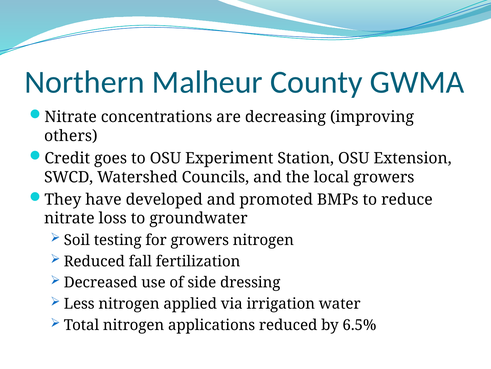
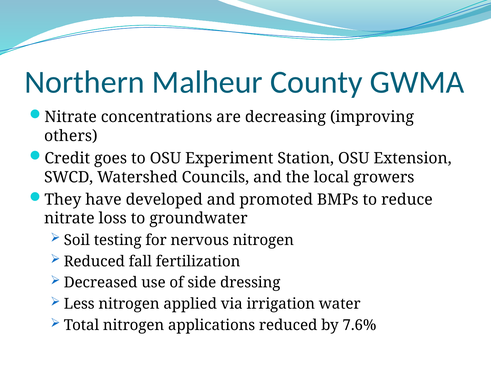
for growers: growers -> nervous (200, 240)
6.5%: 6.5% -> 7.6% (359, 325)
